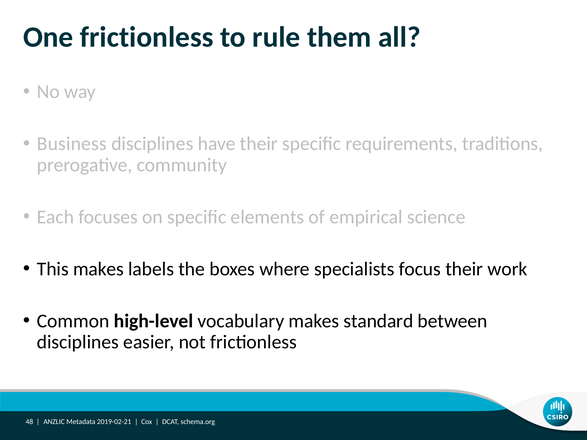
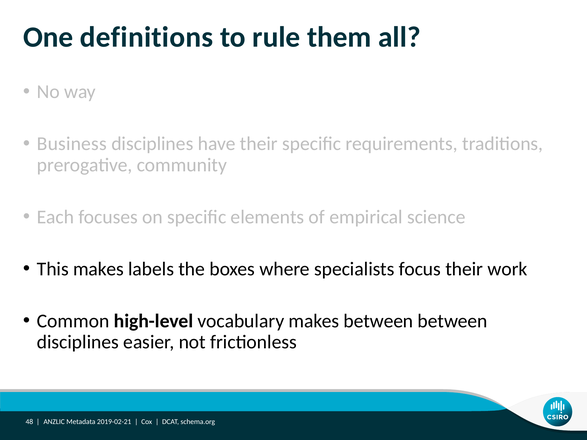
One frictionless: frictionless -> definitions (147, 37)
makes standard: standard -> between (378, 321)
